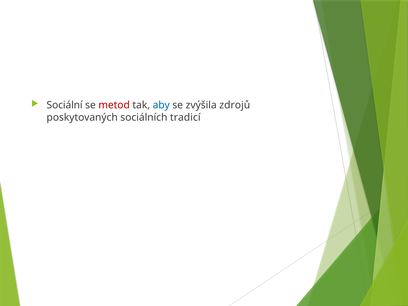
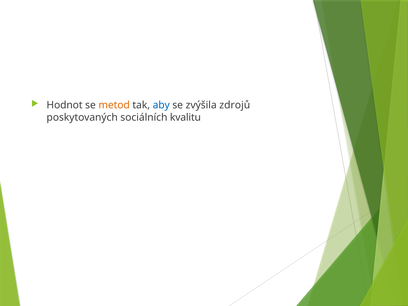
Sociální: Sociální -> Hodnot (65, 105)
metod colour: red -> orange (114, 105)
tradicí: tradicí -> kvalitu (185, 118)
